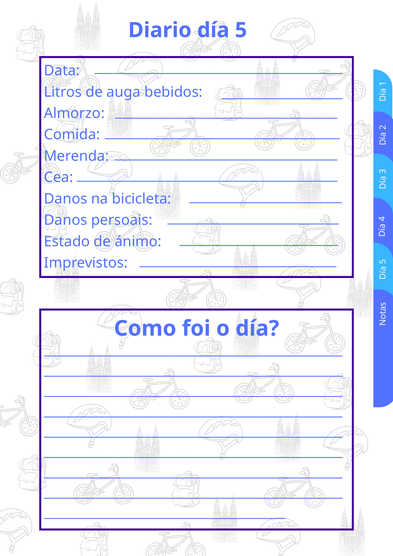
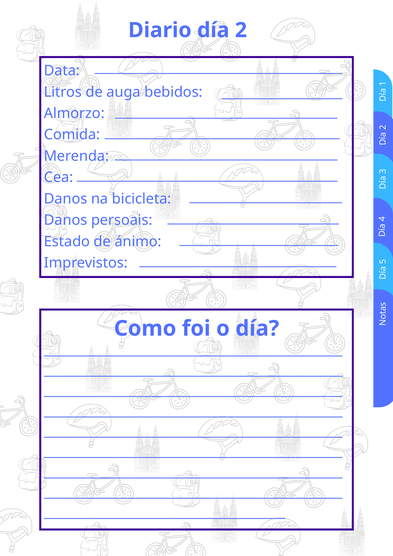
día 5: 5 -> 2 (241, 30)
